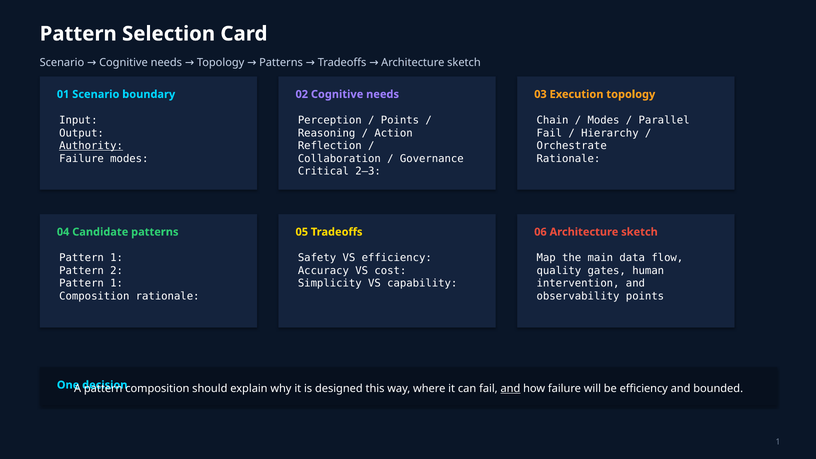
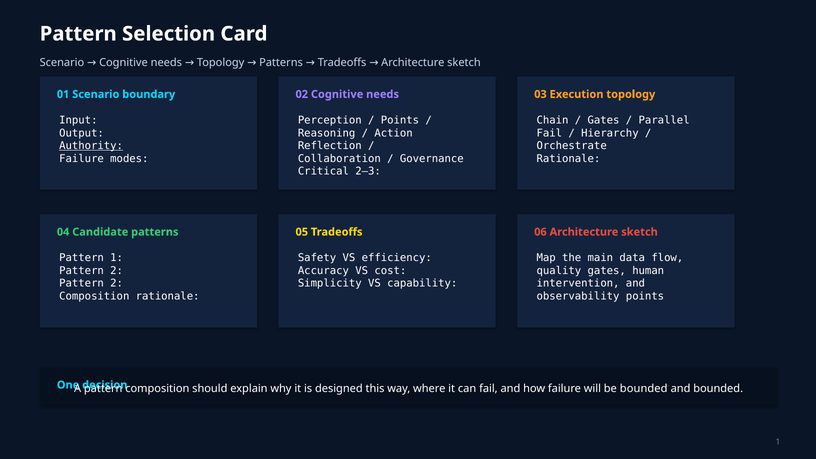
Modes: Modes -> Gates (604, 120)
1: 1 -> 2 (117, 283)
and underline: present -> none (510, 389)
be efficiency: efficiency -> bounded (644, 389)
